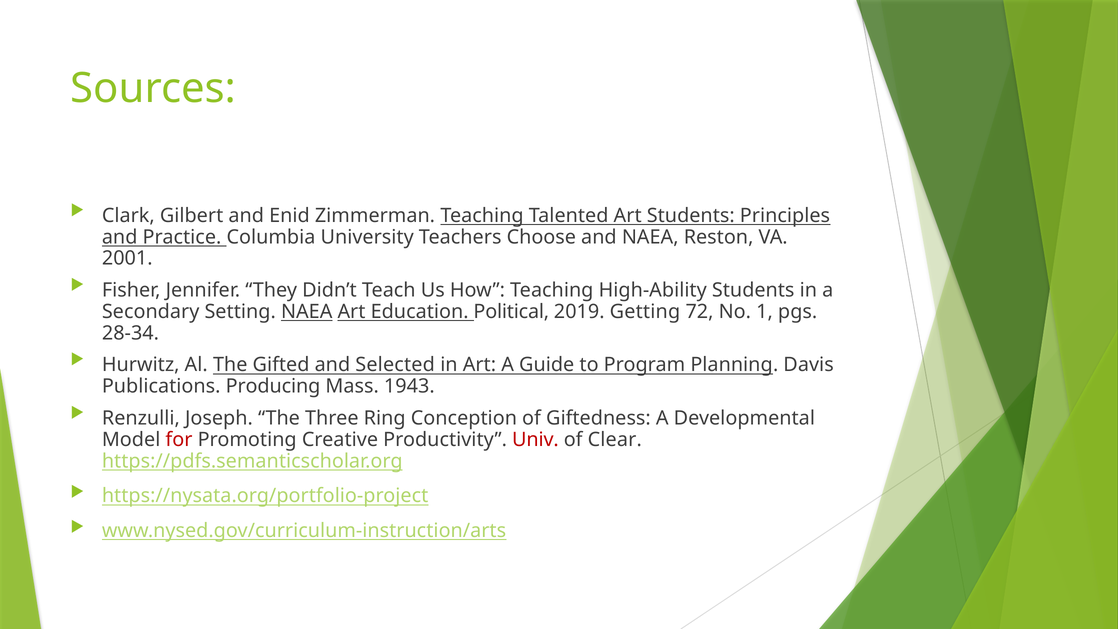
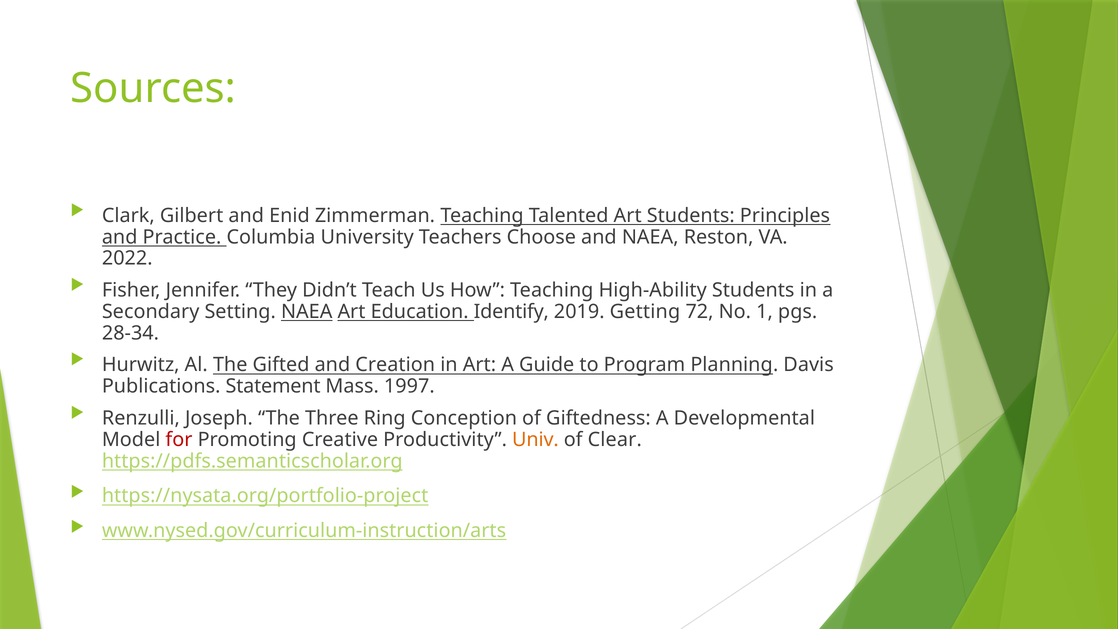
2001: 2001 -> 2022 (127, 258)
Political: Political -> Identify (511, 312)
Selected: Selected -> Creation (395, 365)
Producing: Producing -> Statement (273, 386)
1943: 1943 -> 1997 (409, 386)
Univ colour: red -> orange (535, 440)
